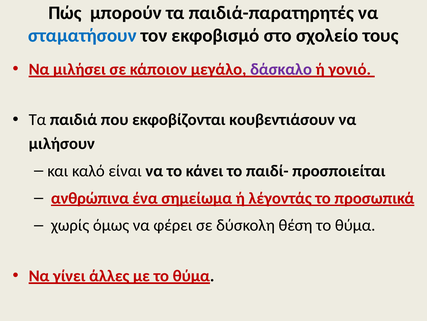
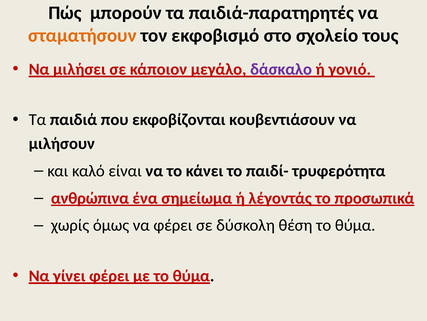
σταματήσουν colour: blue -> orange (82, 36)
προσποιείται: προσποιείται -> τρυφερότητα (339, 171)
γίνει άλλες: άλλες -> φέρει (109, 275)
